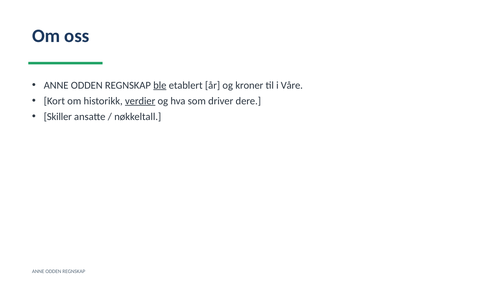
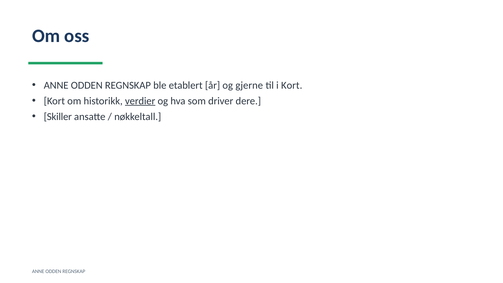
ble underline: present -> none (160, 85)
kroner: kroner -> gjerne (249, 85)
i Våre: Våre -> Kort (292, 85)
